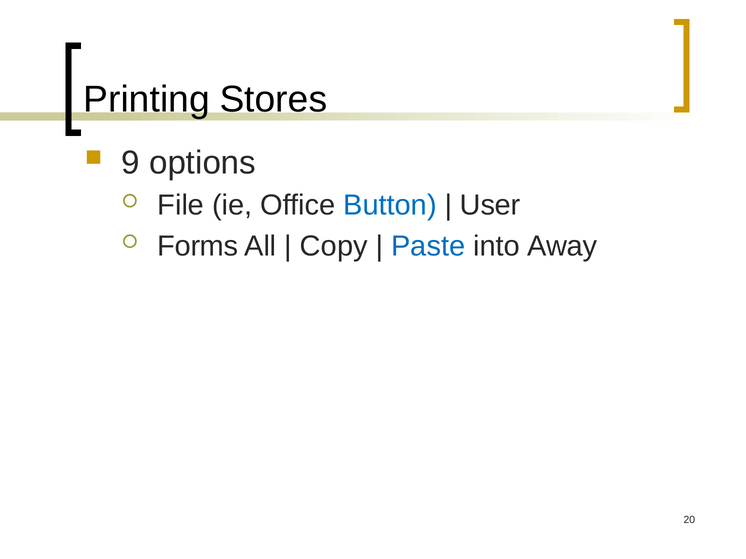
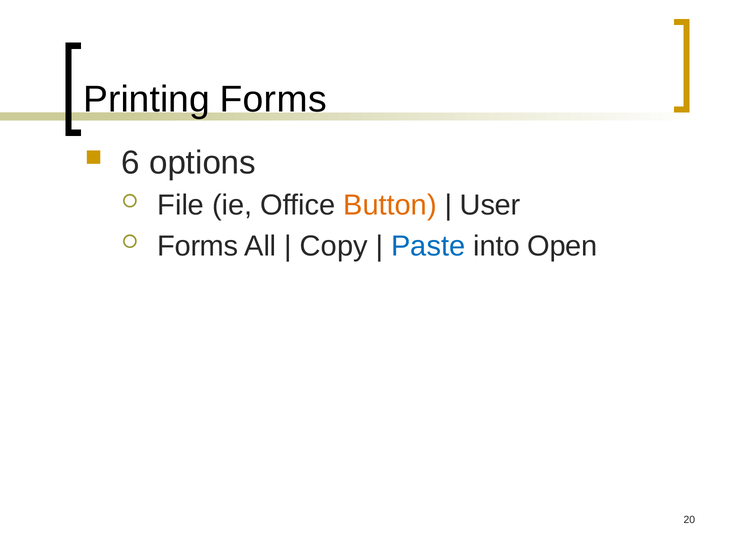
Printing Stores: Stores -> Forms (273, 100)
9: 9 -> 6 (131, 163)
Button colour: blue -> orange (390, 206)
Away: Away -> Open (562, 246)
